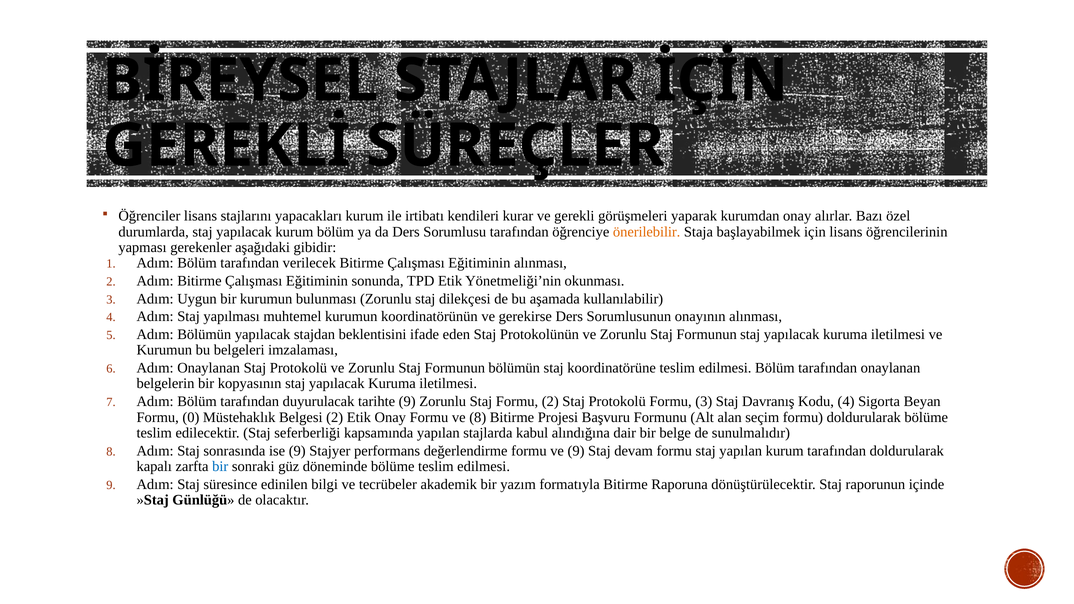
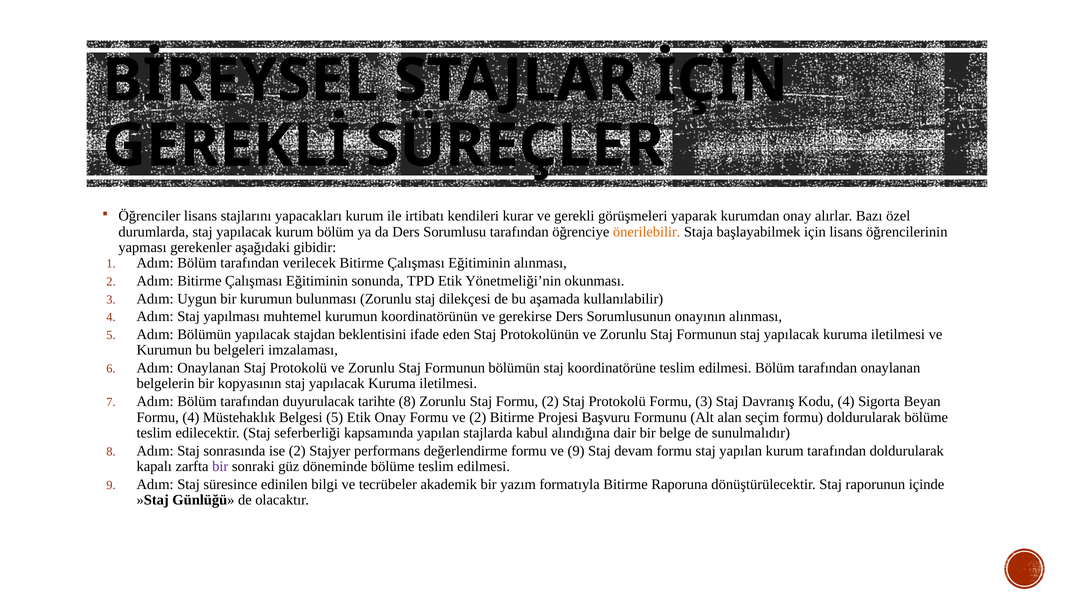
tarihte 9: 9 -> 8 (407, 402)
Formu 0: 0 -> 4 (191, 417)
Belgesi 2: 2 -> 5 (335, 417)
ve 8: 8 -> 2 (478, 417)
ise 9: 9 -> 2 (297, 451)
bir colour: blue -> purple (220, 466)
